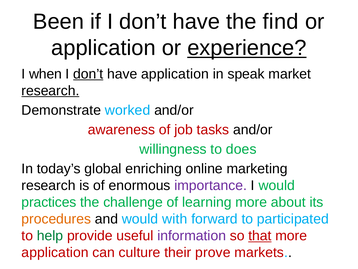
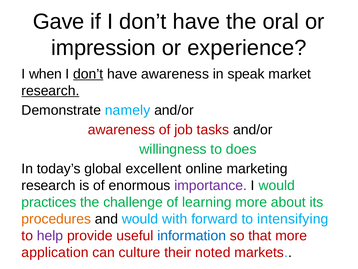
Been: Been -> Gave (59, 22)
find: find -> oral (281, 22)
application: application -> impression (104, 48)
experience underline: present -> none (247, 48)
have application: application -> awareness (175, 74)
worked: worked -> namely (128, 110)
enriching: enriching -> excellent (154, 169)
participated: participated -> intensifying (293, 219)
help colour: green -> purple (50, 235)
information colour: purple -> blue (192, 235)
that underline: present -> none (260, 235)
prove: prove -> noted (213, 252)
